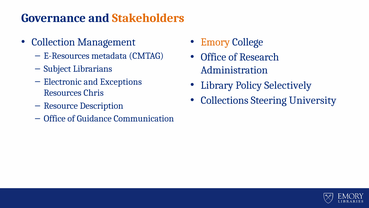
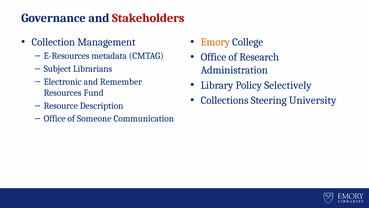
Stakeholders colour: orange -> red (148, 18)
Exceptions: Exceptions -> Remember (121, 82)
Chris: Chris -> Fund (94, 93)
Guidance: Guidance -> Someone (94, 118)
